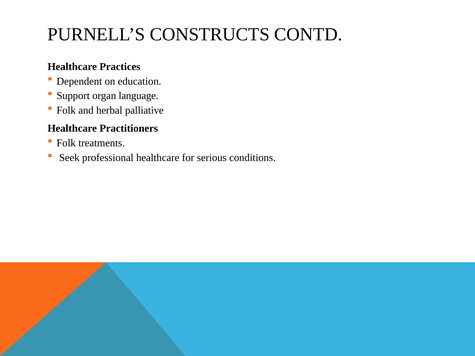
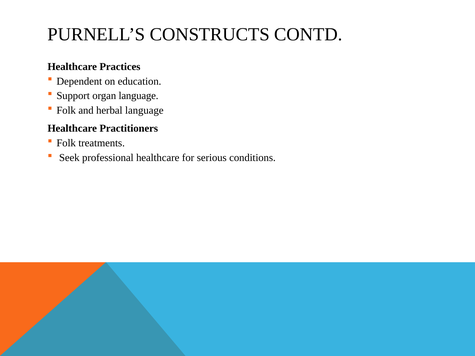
herbal palliative: palliative -> language (144, 111)
